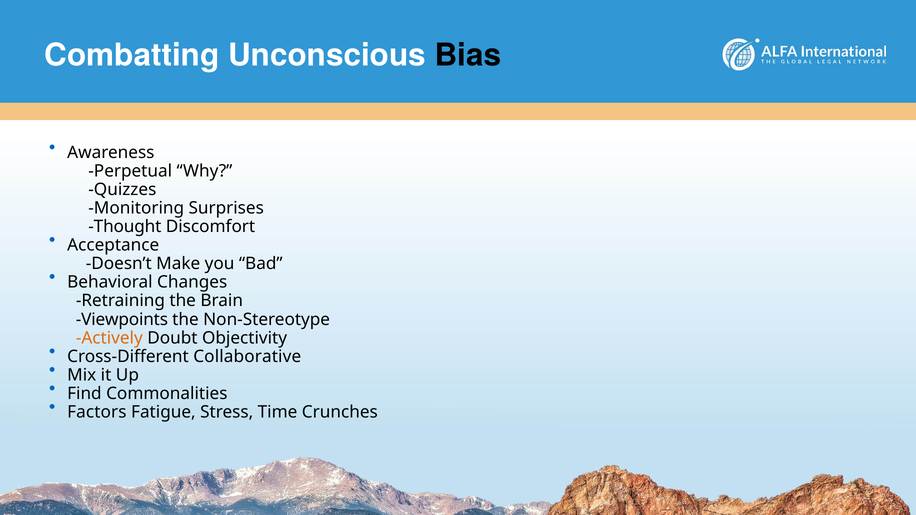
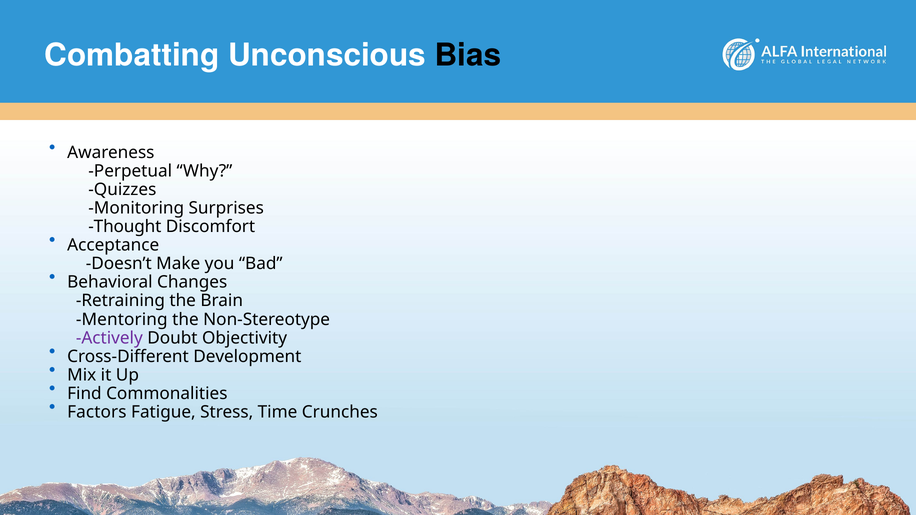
Viewpoints: Viewpoints -> Mentoring (122, 320)
Actively colour: orange -> purple (109, 338)
Collaborative: Collaborative -> Development (247, 357)
